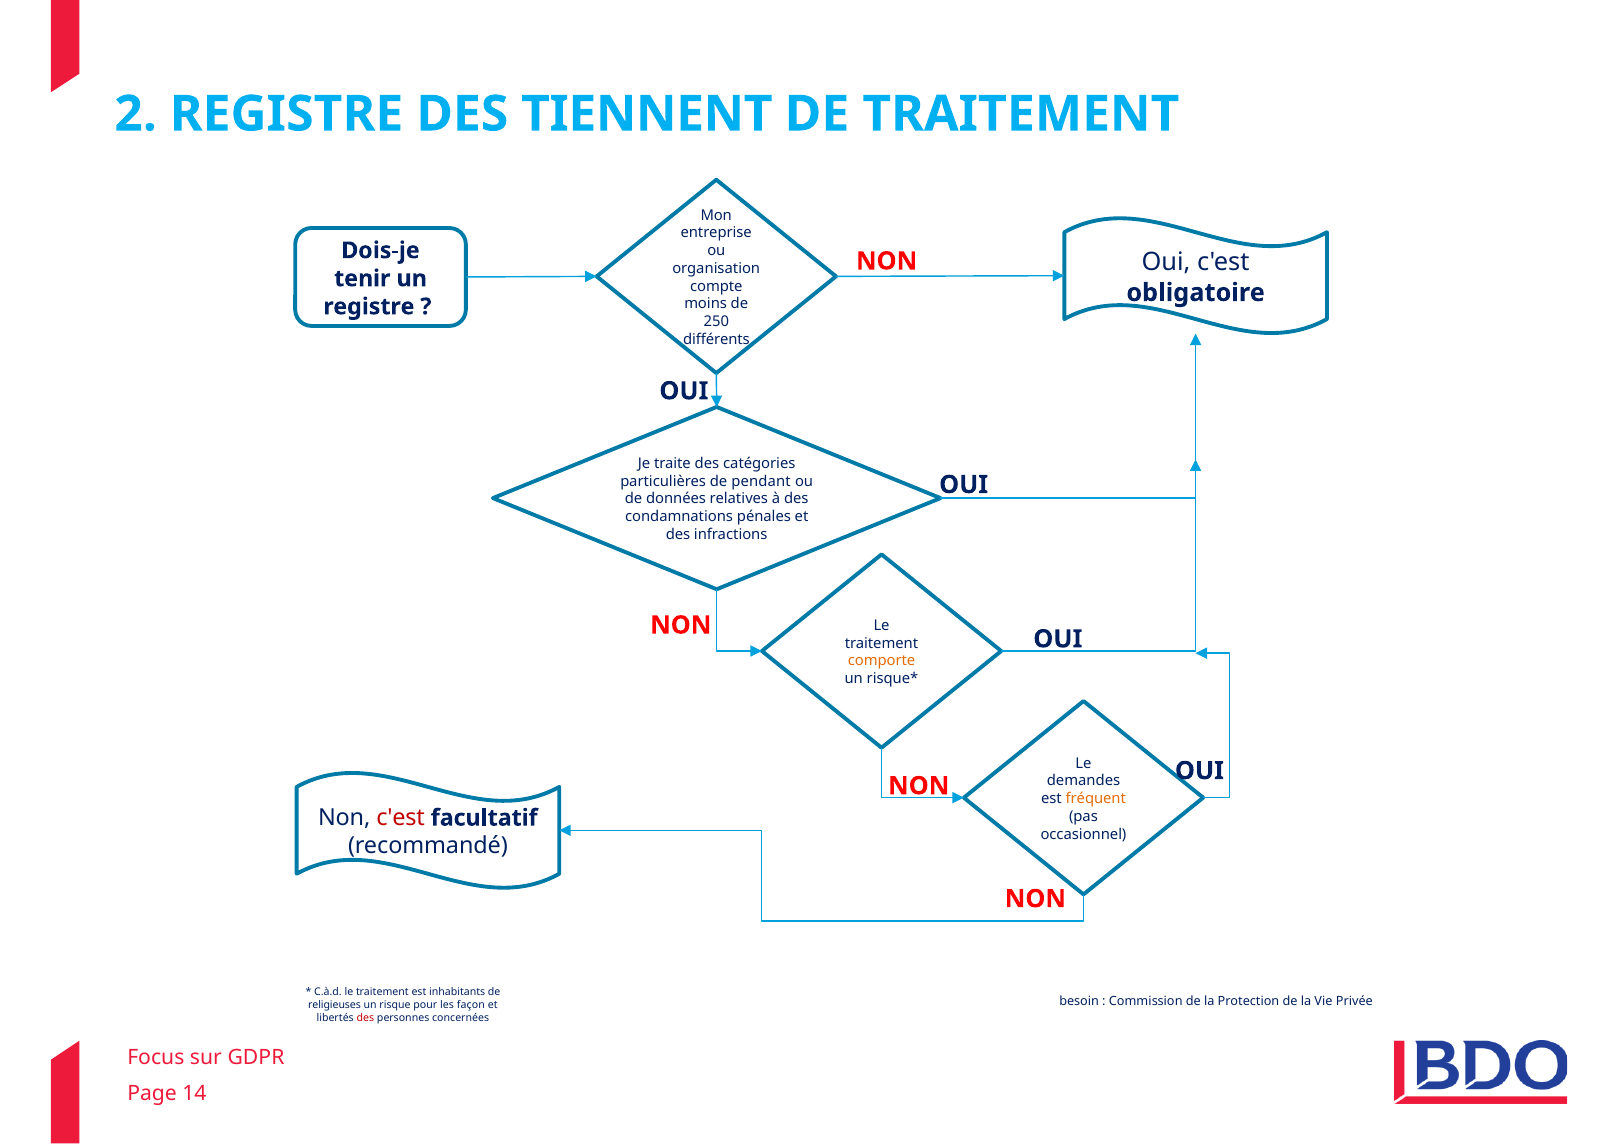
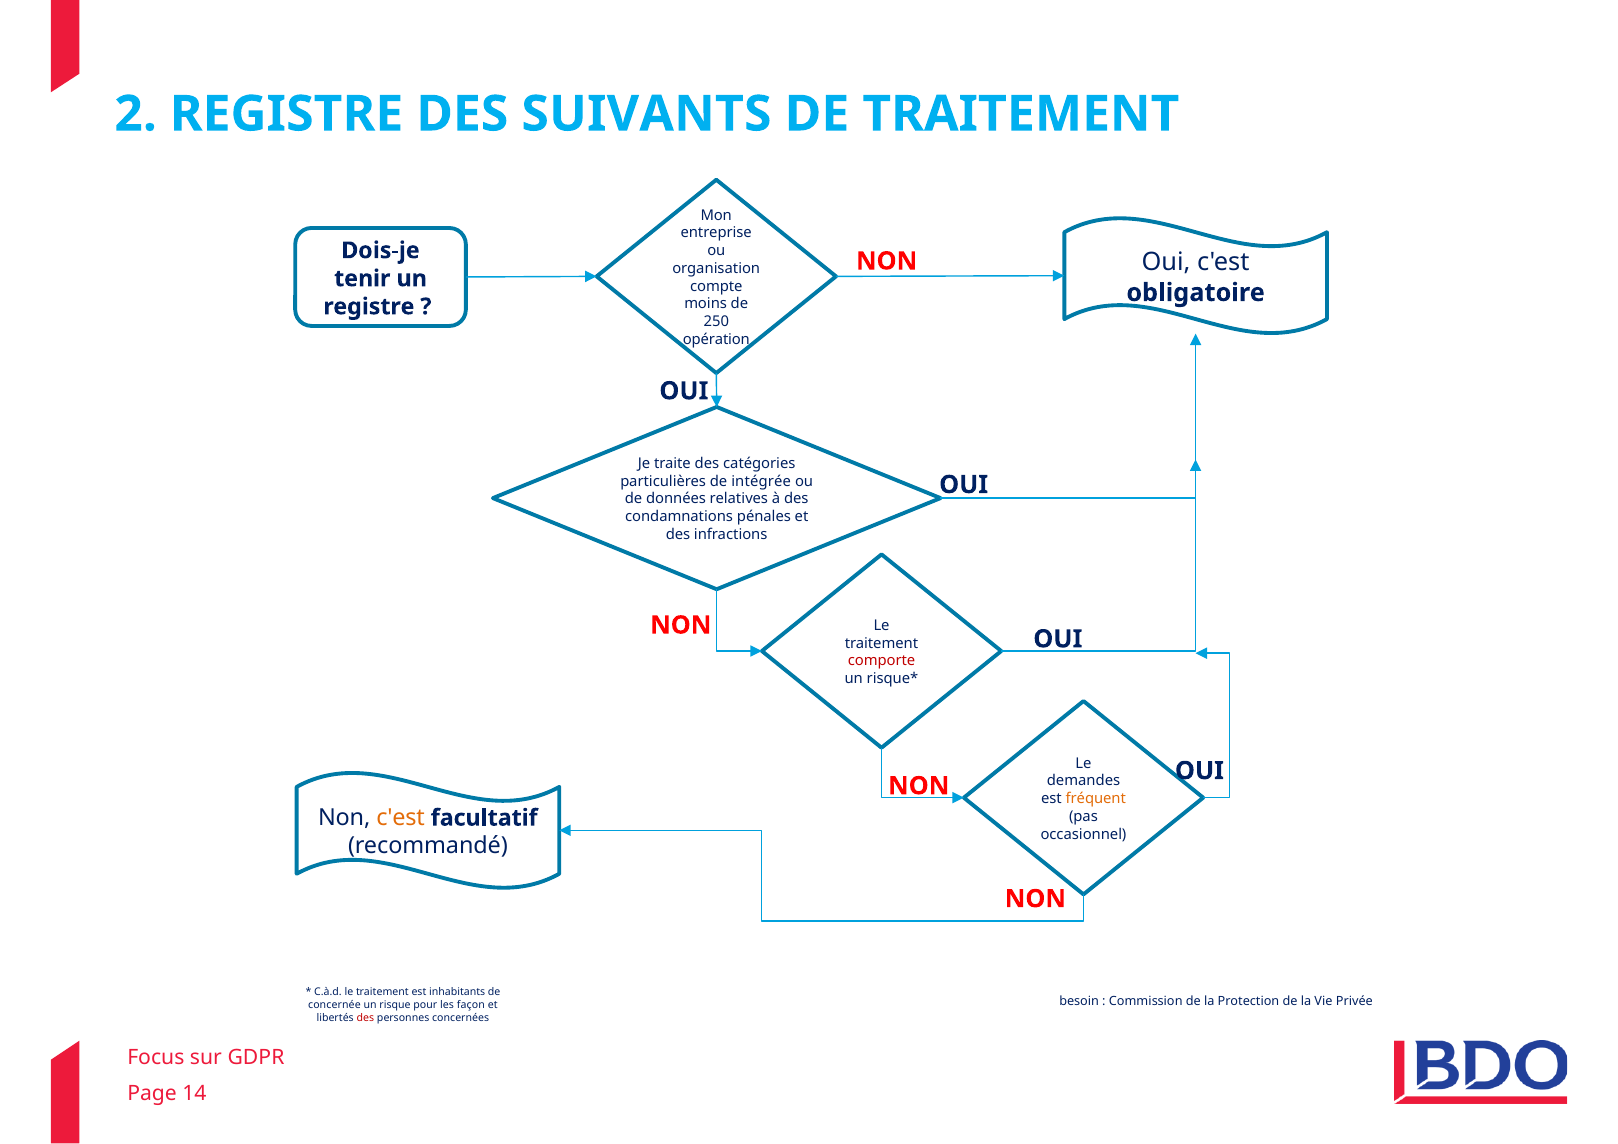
TIENNENT: TIENNENT -> SUIVANTS (646, 114)
différents: différents -> opération (716, 340)
pendant: pendant -> intégrée (761, 481)
comporte colour: orange -> red (882, 661)
c'est colour: red -> orange (401, 818)
religieuses: religieuses -> concernée (334, 1005)
